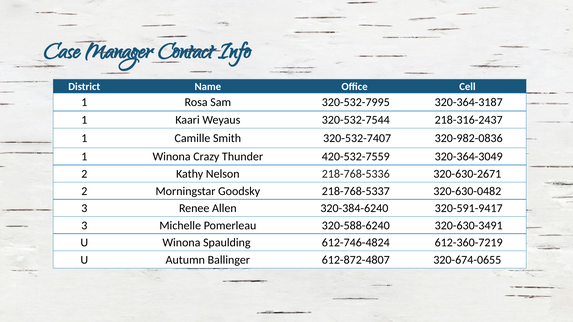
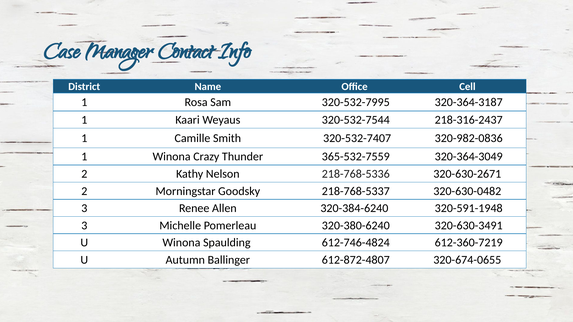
420-532-7559: 420-532-7559 -> 365-532-7559 (356, 157)
320-591-9417: 320-591-9417 -> 320-591-1948 (469, 208)
320-588-6240: 320-588-6240 -> 320-380-6240 (356, 226)
